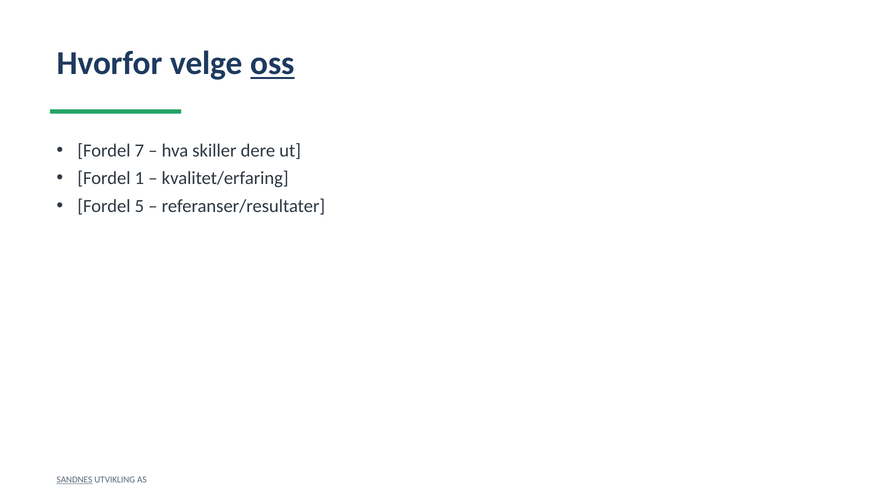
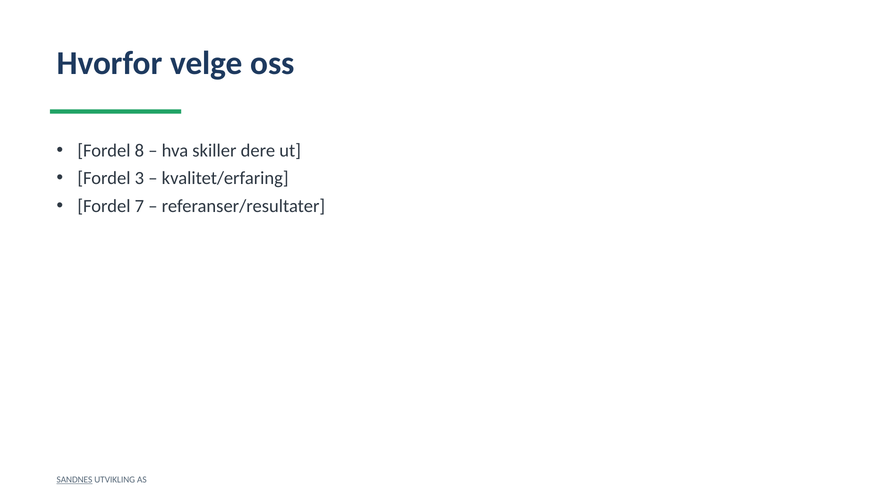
oss underline: present -> none (272, 63)
7: 7 -> 8 (139, 151)
1: 1 -> 3 (139, 178)
5: 5 -> 7 (139, 206)
